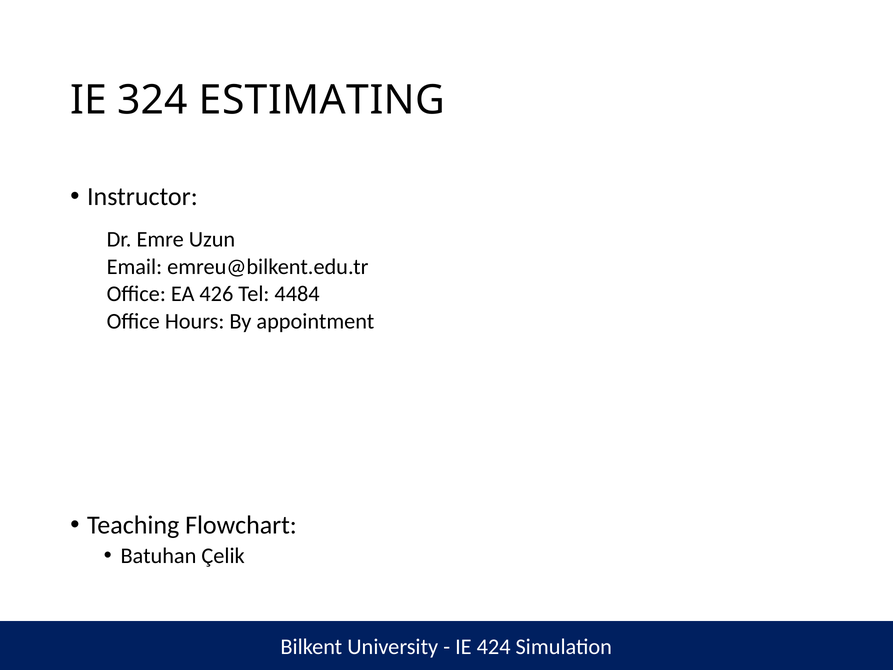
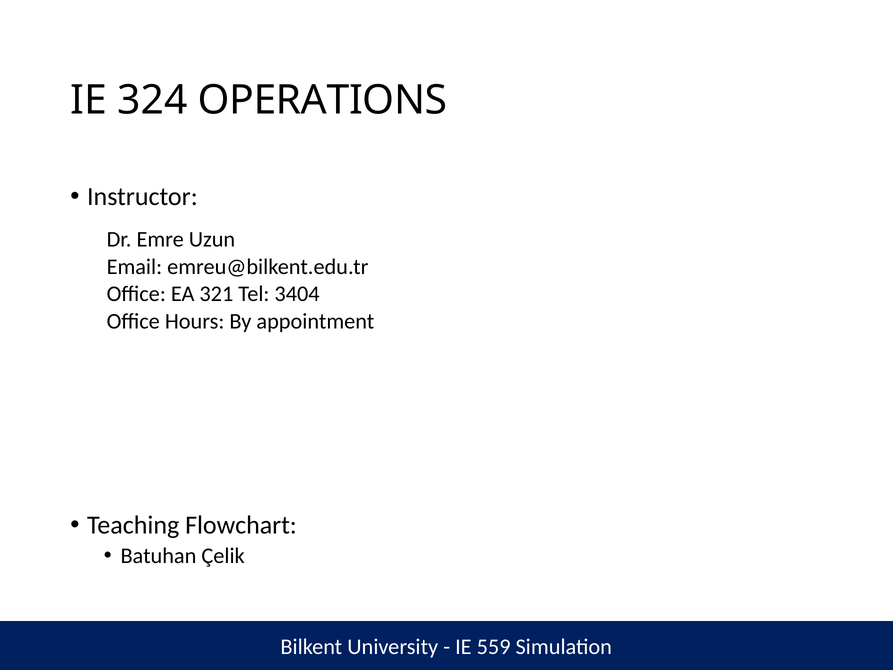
ESTIMATING: ESTIMATING -> OPERATIONS (322, 100)
426: 426 -> 321 (216, 294)
4484: 4484 -> 3404 (297, 294)
424: 424 -> 559 (494, 647)
